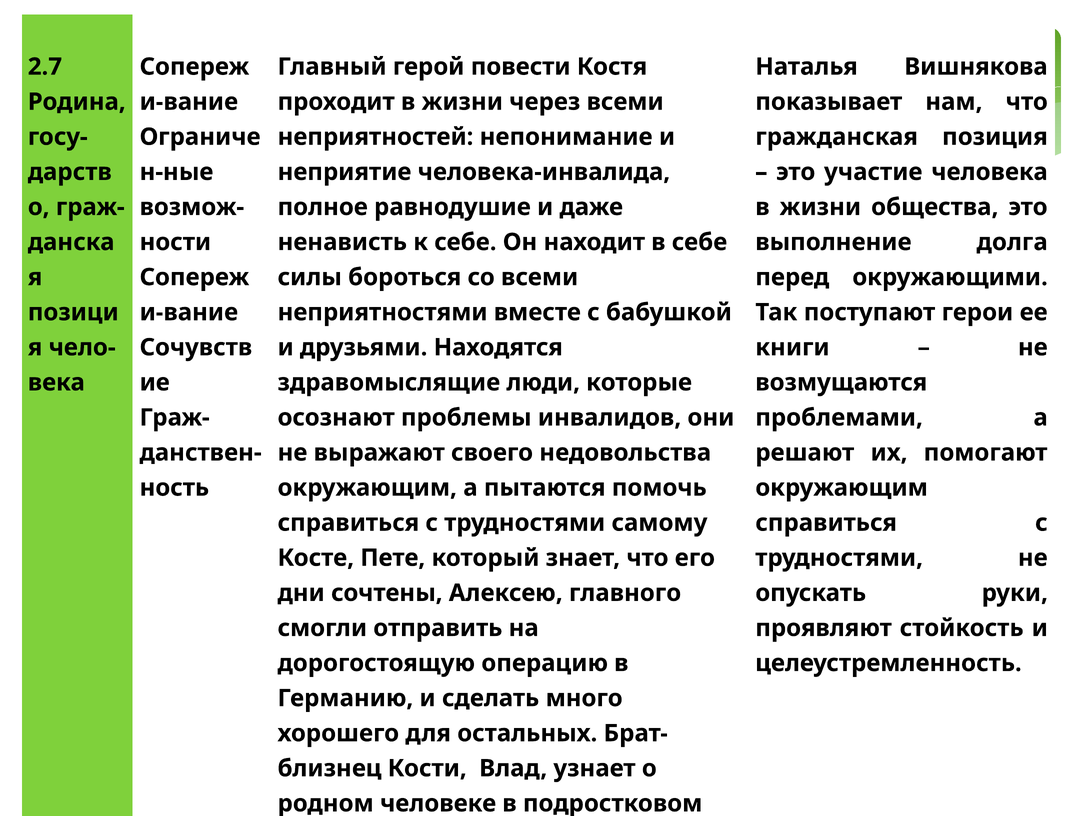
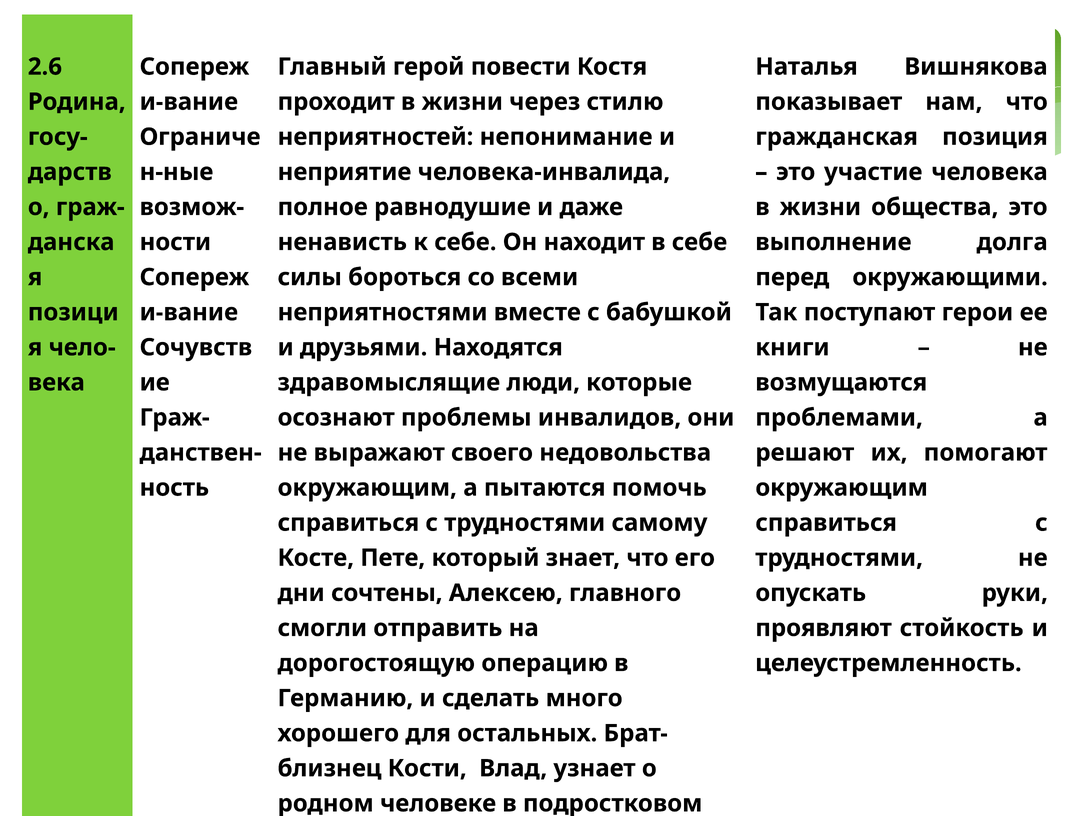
2.7: 2.7 -> 2.6 (45, 67)
через всеми: всеми -> стилю (625, 102)
